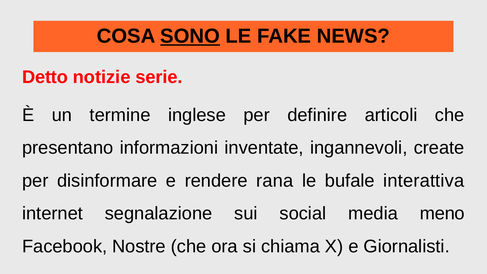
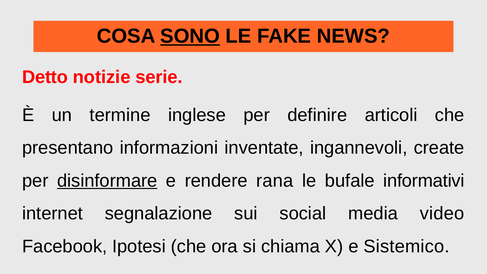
disinformare underline: none -> present (107, 181)
interattiva: interattiva -> informativi (424, 181)
meno: meno -> video (442, 214)
Nostre: Nostre -> Ipotesi (139, 246)
Giornalisti: Giornalisti -> Sistemico (407, 246)
